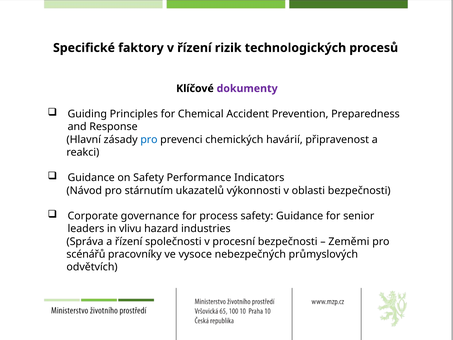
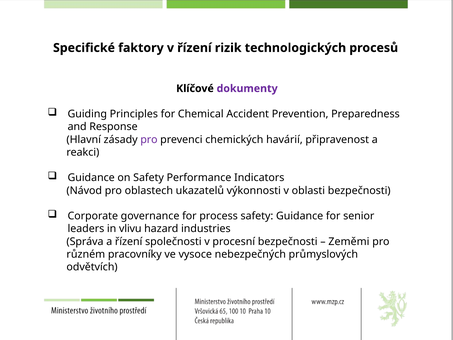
pro colour: blue -> purple (149, 139)
stárnutím: stárnutím -> oblastech (149, 190)
scénářů: scénářů -> různém (86, 254)
